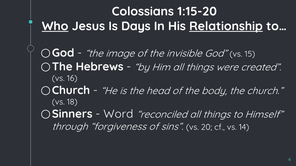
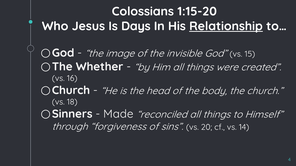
Who underline: present -> none (55, 26)
Hebrews: Hebrews -> Whether (100, 67)
Word: Word -> Made (118, 114)
